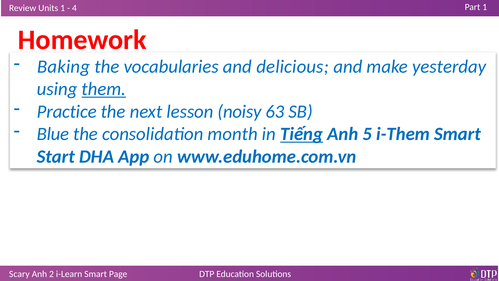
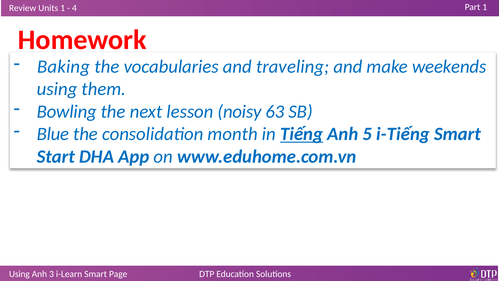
delicious: delicious -> traveling (293, 66)
yesterday: yesterday -> weekends (449, 66)
them underline: present -> none (104, 89)
Practice: Practice -> Bowling (67, 111)
i-Them: i-Them -> i-Tiếng (403, 134)
Scary: Scary -> Using (19, 274)
2: 2 -> 3 (51, 274)
